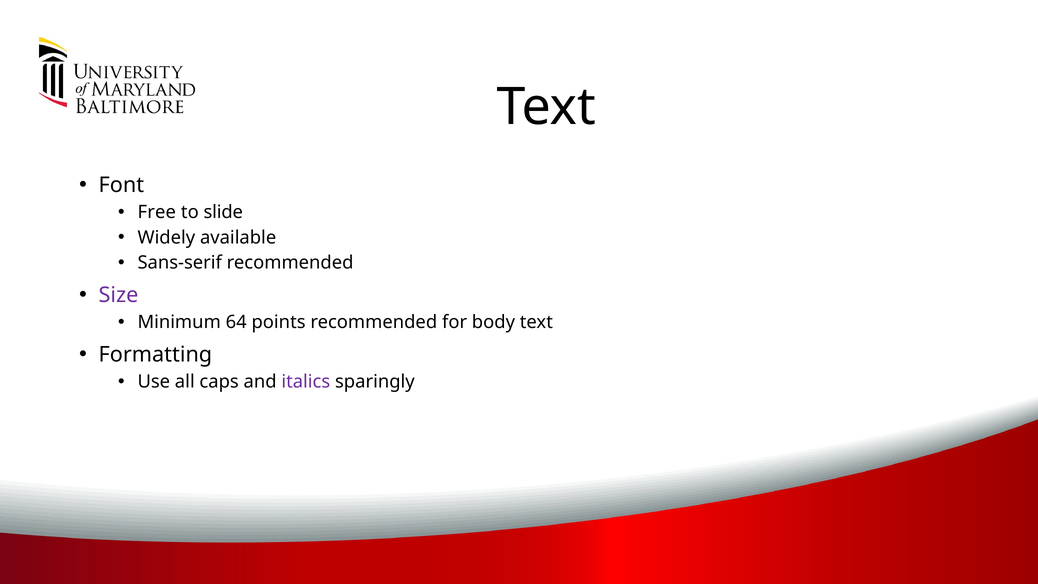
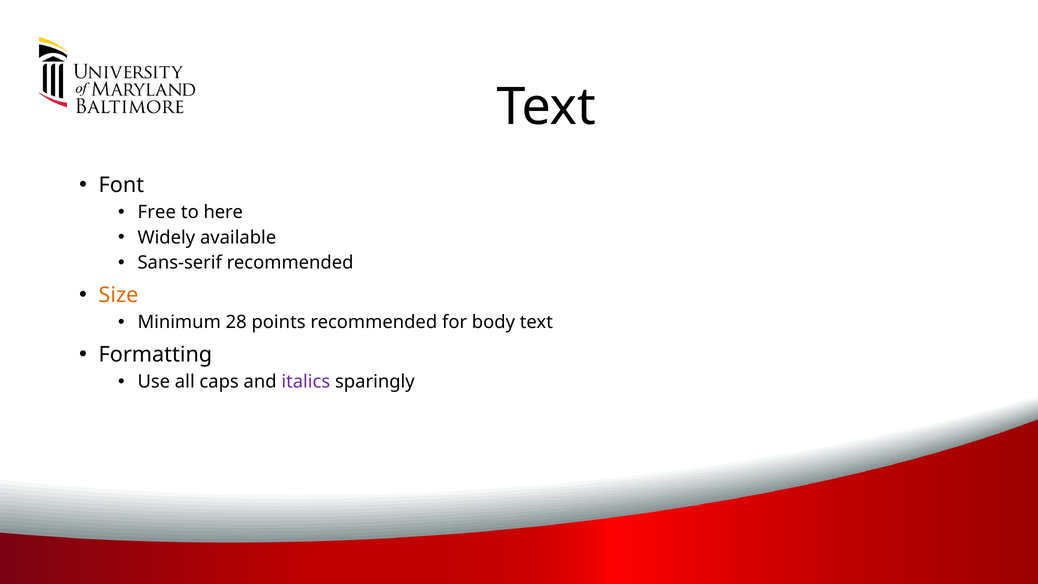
slide: slide -> here (223, 212)
Size colour: purple -> orange (119, 295)
64: 64 -> 28 (236, 322)
